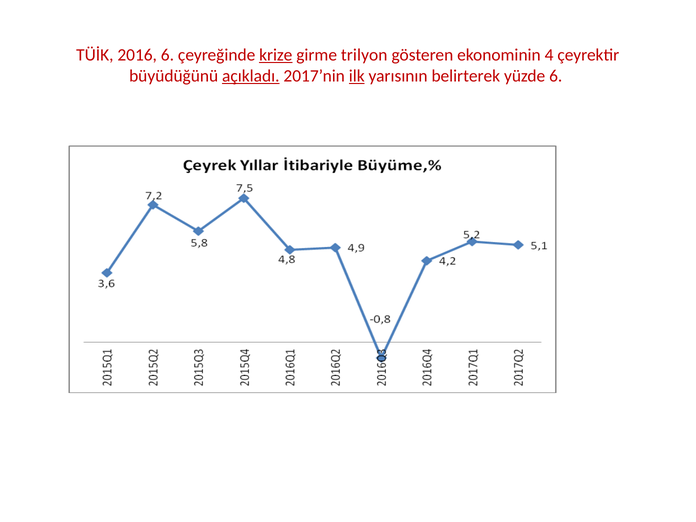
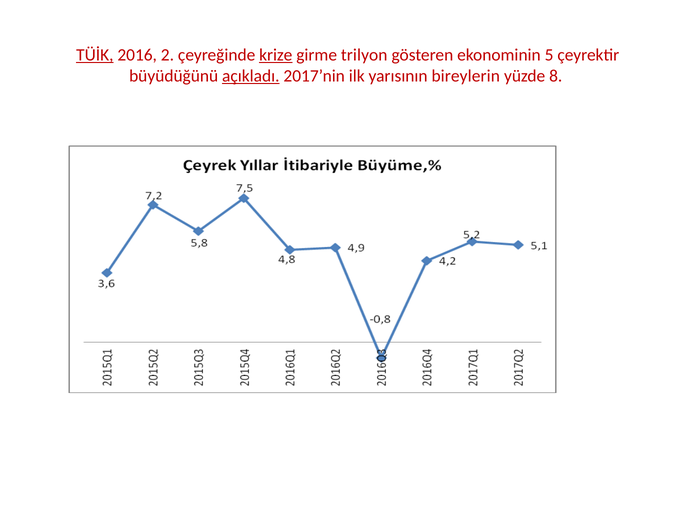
TÜİK underline: none -> present (95, 55)
2016 6: 6 -> 2 (167, 55)
4: 4 -> 5 (549, 55)
ilk underline: present -> none (357, 76)
belirterek: belirterek -> bireylerin (466, 76)
yüzde 6: 6 -> 8 (556, 76)
